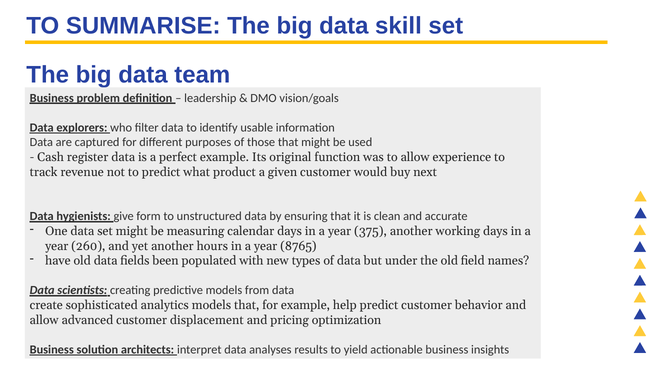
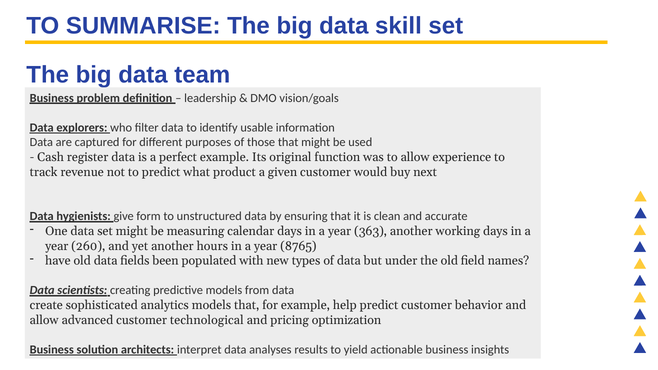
375: 375 -> 363 (371, 231)
displacement: displacement -> technological (207, 320)
